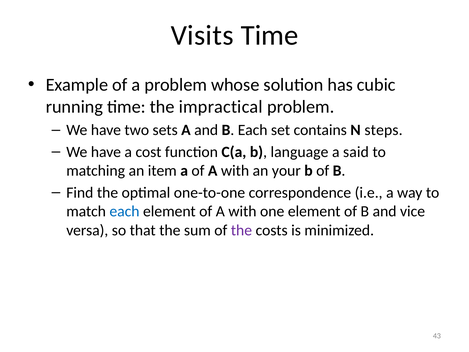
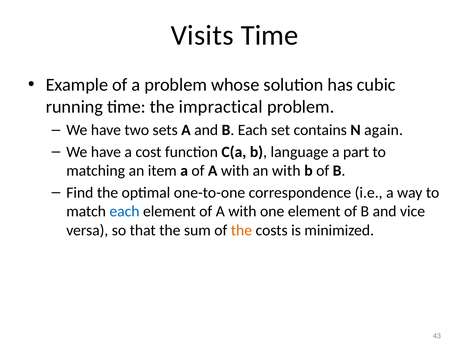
steps: steps -> again (384, 130)
said: said -> part (356, 152)
an your: your -> with (286, 171)
the colour: purple -> orange (241, 230)
